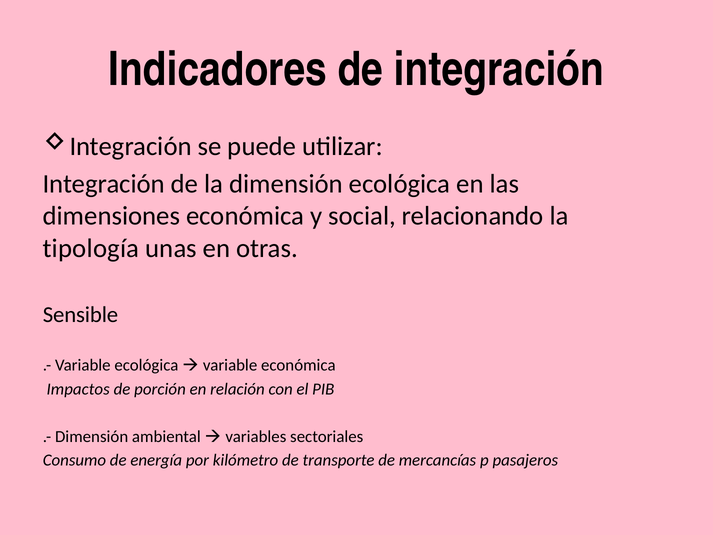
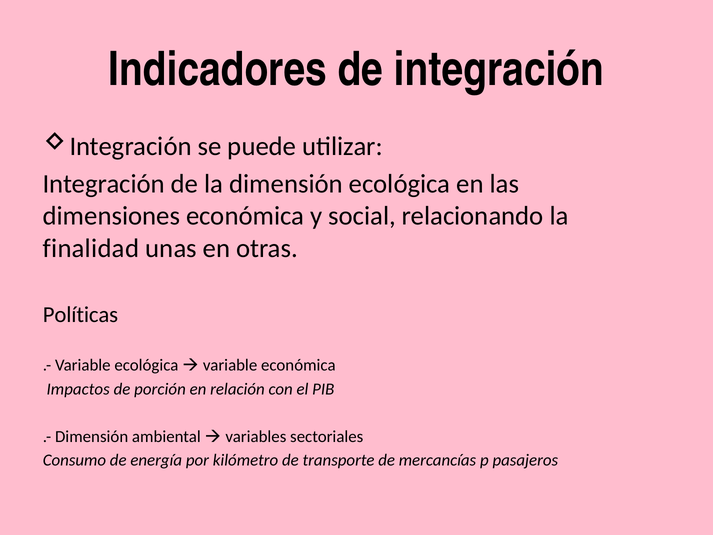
tipología: tipología -> finalidad (91, 248)
Sensible: Sensible -> Políticas (80, 314)
